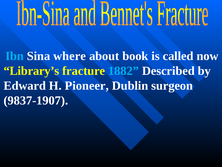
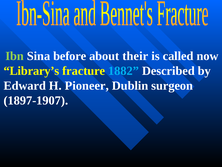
Ibn colour: light blue -> light green (15, 56)
where: where -> before (70, 56)
book: book -> their (135, 56)
9837-1907: 9837-1907 -> 1897-1907 (36, 100)
